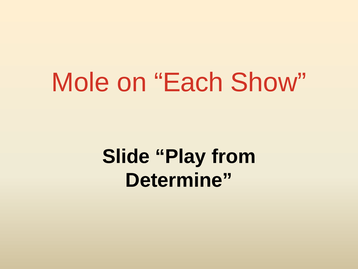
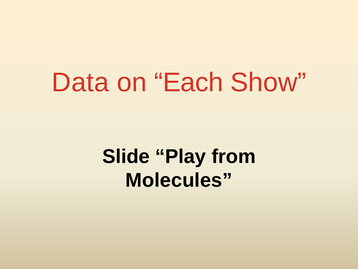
Mole: Mole -> Data (80, 82)
Determine: Determine -> Molecules (179, 180)
